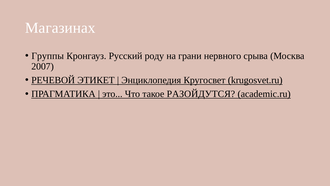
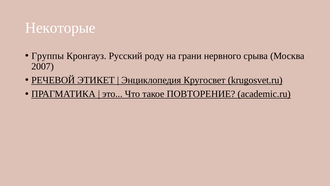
Магазинах: Магазинах -> Некоторые (60, 28)
РАЗОЙДУТСЯ: РАЗОЙДУТСЯ -> ПОВТОРЕНИЕ (201, 94)
